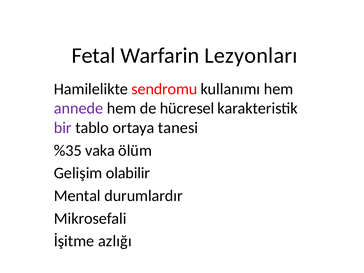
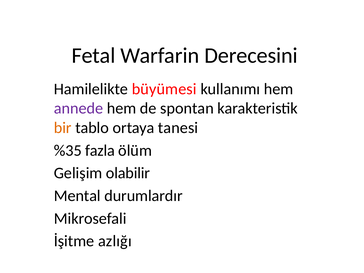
Lezyonları: Lezyonları -> Derecesini (251, 56)
sendromu: sendromu -> büyümesi (164, 89)
hücresel: hücresel -> spontan (187, 108)
bir colour: purple -> orange (63, 128)
vaka: vaka -> fazla (100, 150)
